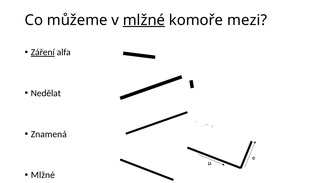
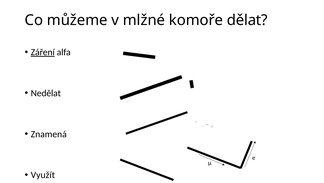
mlžné underline: present -> none (144, 20)
mezi: mezi -> dělat (247, 20)
Mlžné: Mlžné -> Využít (43, 174)
